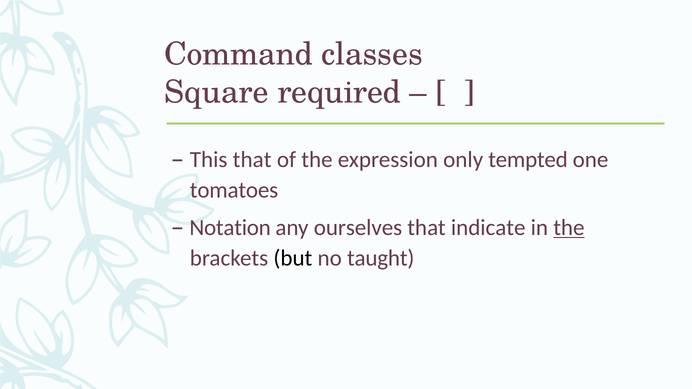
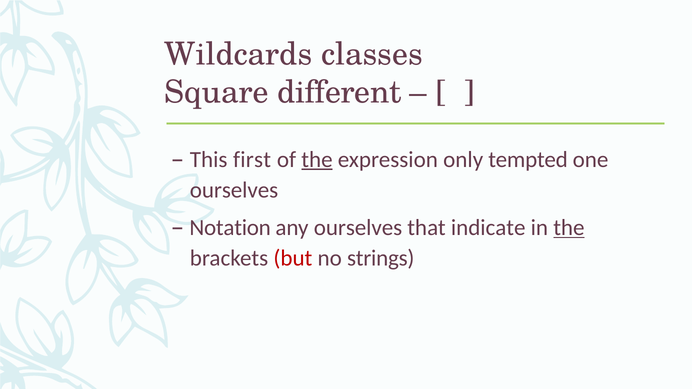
Command: Command -> Wildcards (238, 55)
required: required -> different (339, 92)
This that: that -> first (252, 160)
the underline: none -> present (317, 160)
tomatoes: tomatoes -> ourselves (234, 190)
but colour: black -> red (293, 258)
taught: taught -> strings (381, 258)
